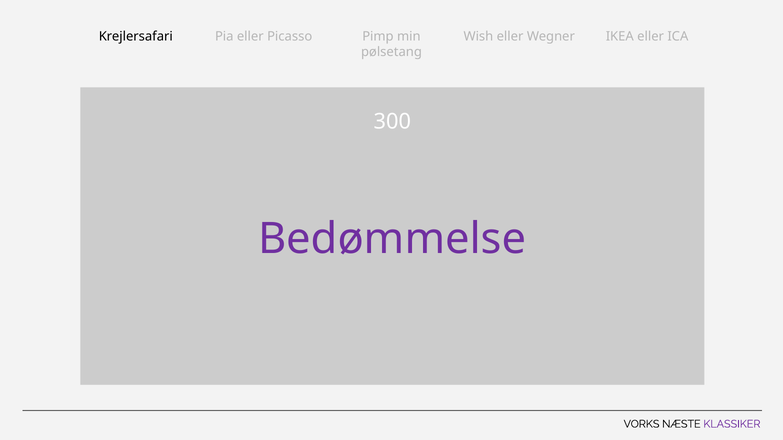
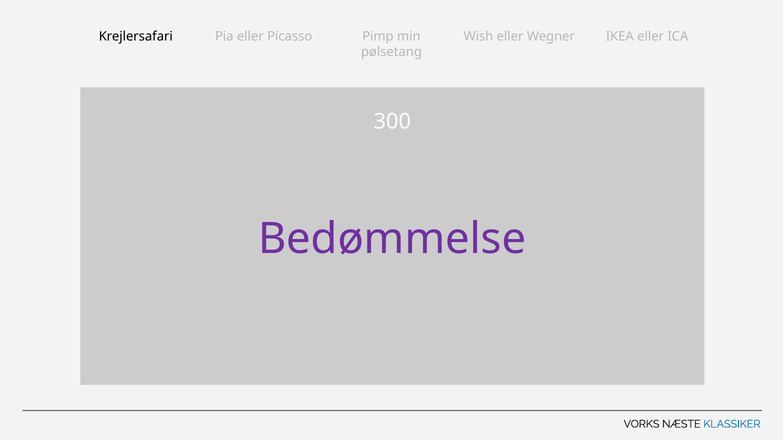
KLASSIKER colour: purple -> blue (732, 424)
